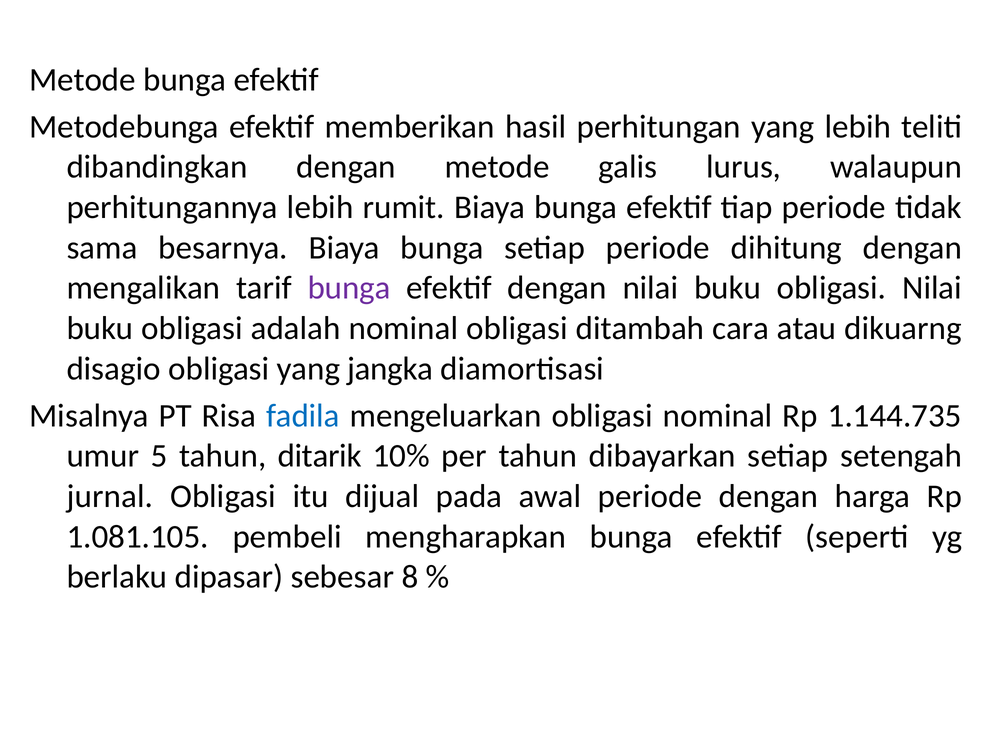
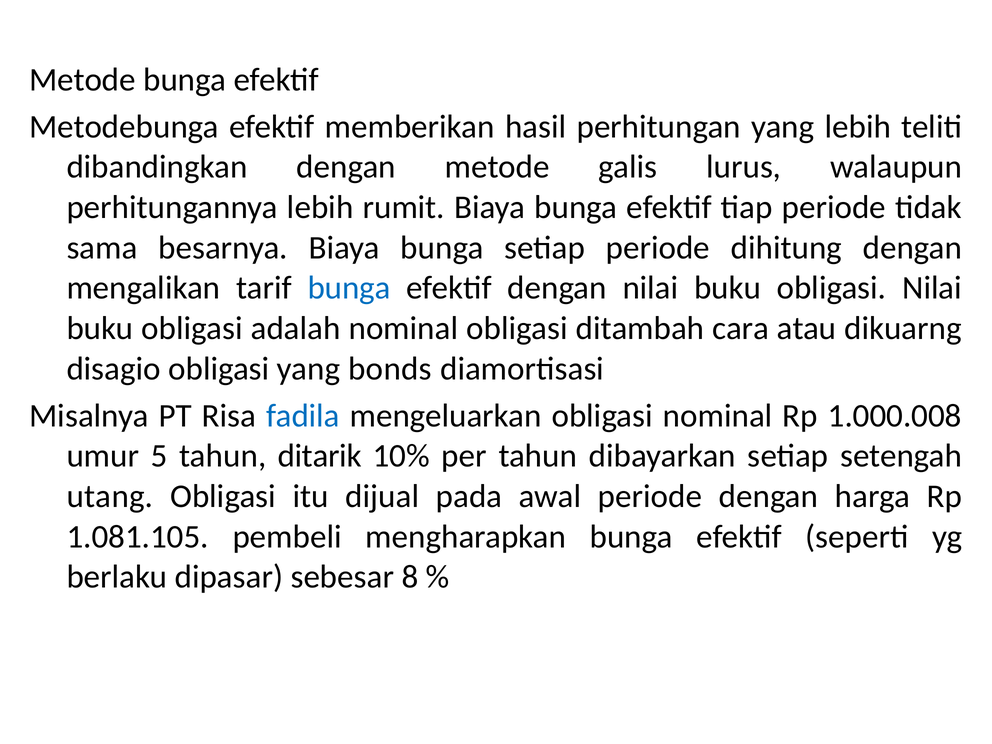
bunga colour: purple -> blue (349, 288)
jangka: jangka -> bonds (390, 369)
1.144.735: 1.144.735 -> 1.000.008 (895, 416)
jurnal: jurnal -> utang (110, 496)
